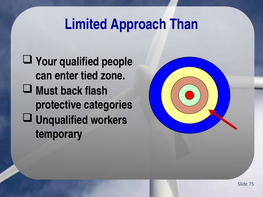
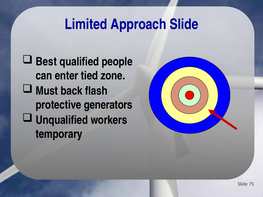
Approach Than: Than -> Slide (184, 24)
Your: Your -> Best (46, 62)
categories: categories -> generators (108, 105)
